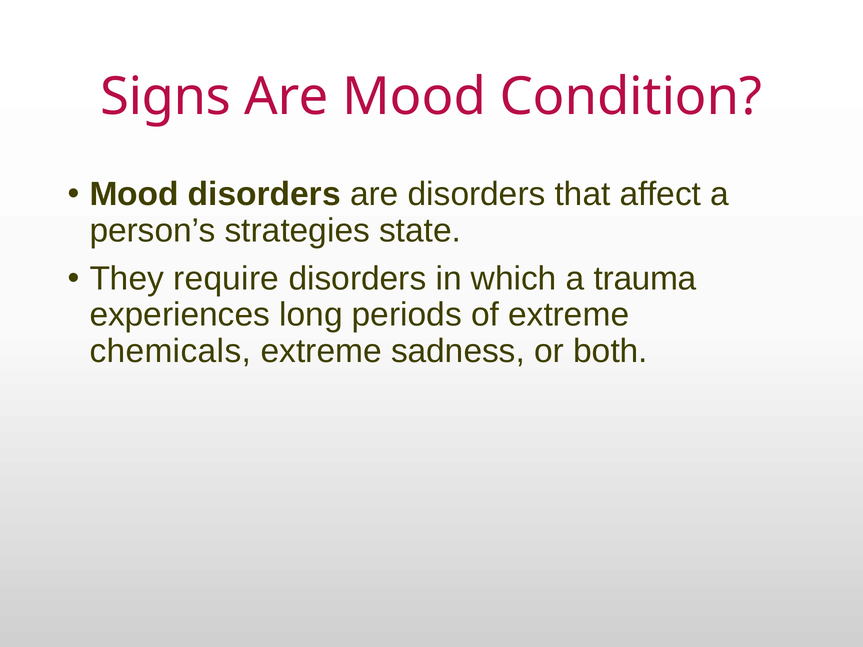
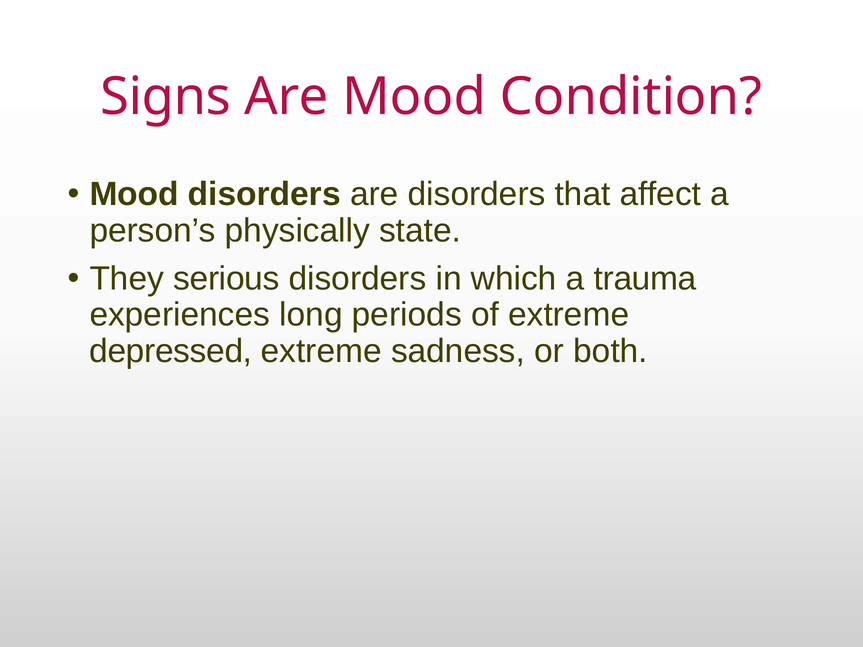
strategies: strategies -> physically (297, 231)
require: require -> serious (226, 279)
chemicals: chemicals -> depressed (171, 351)
